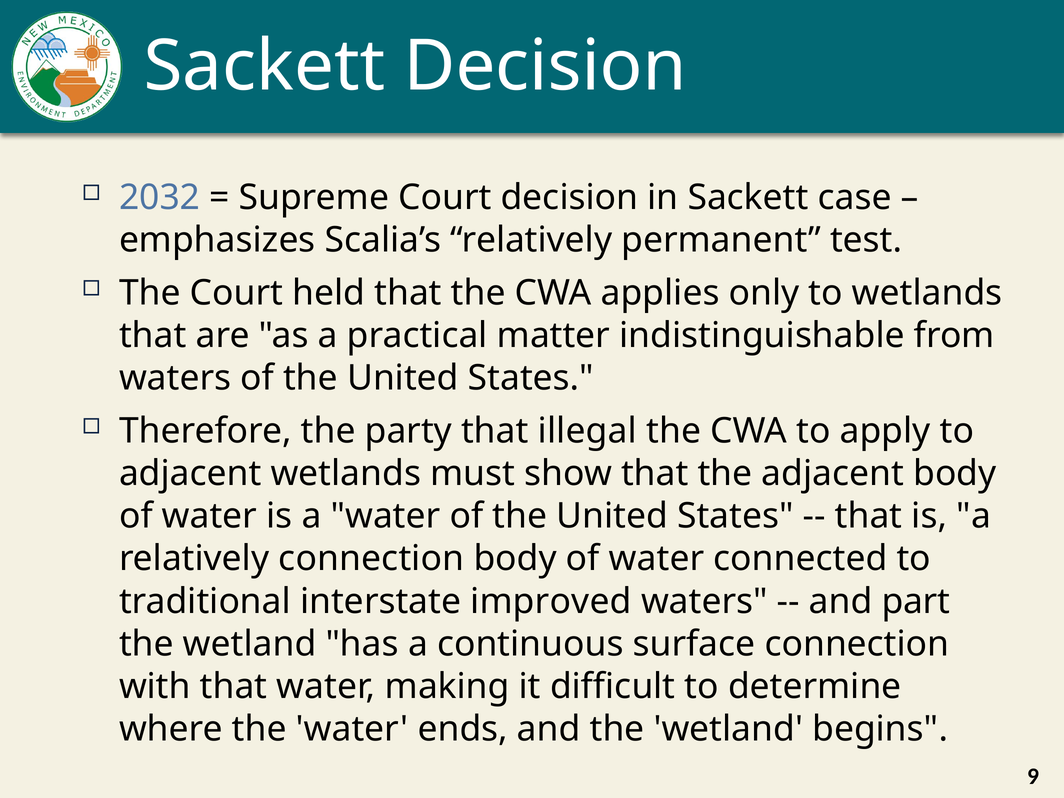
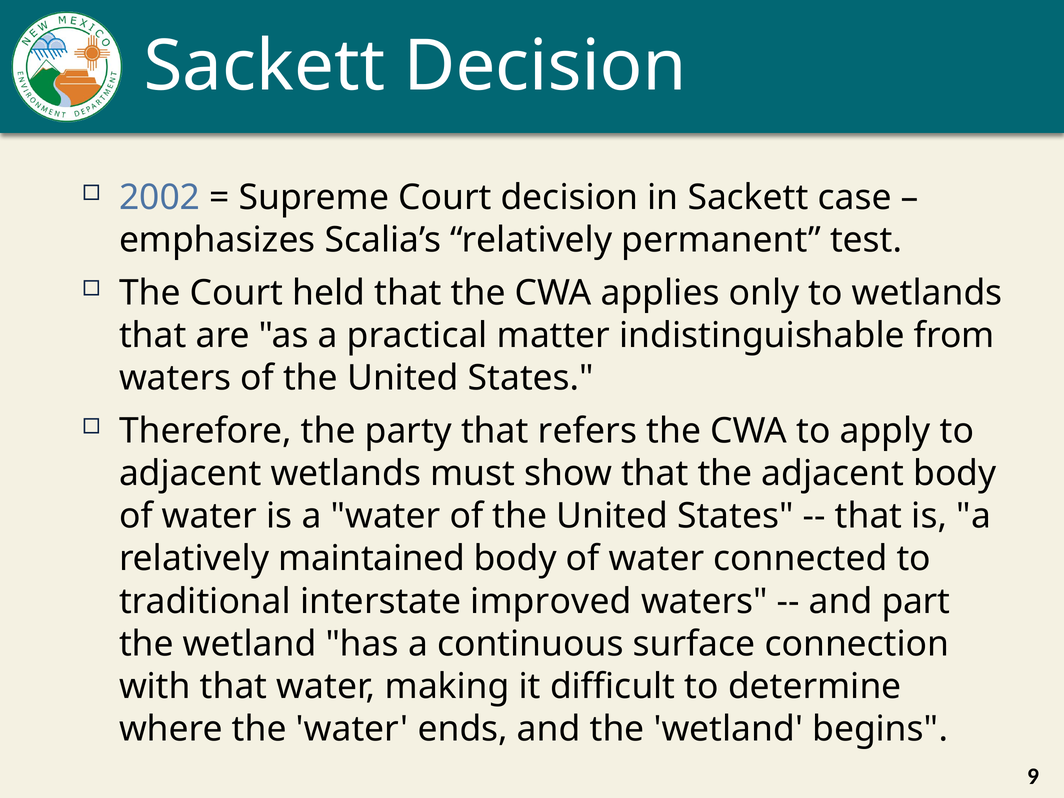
2032: 2032 -> 2002 (160, 198)
illegal: illegal -> refers (587, 431)
relatively connection: connection -> maintained (372, 559)
